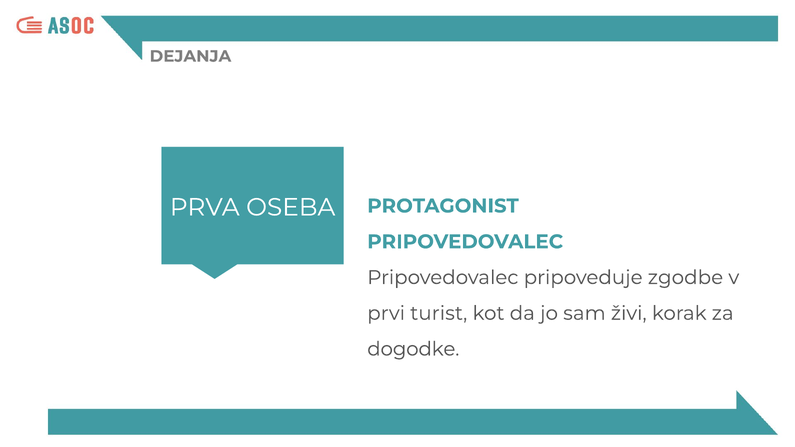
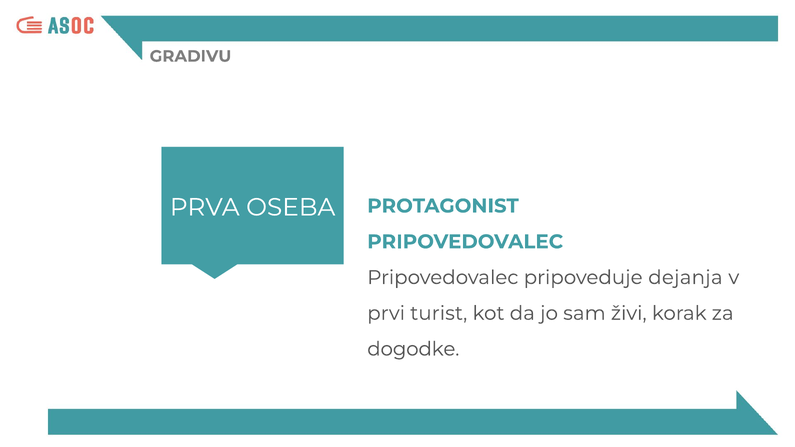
DEJANJA: DEJANJA -> GRADIVU (190, 56)
zgodbe: zgodbe -> dejanja (685, 278)
